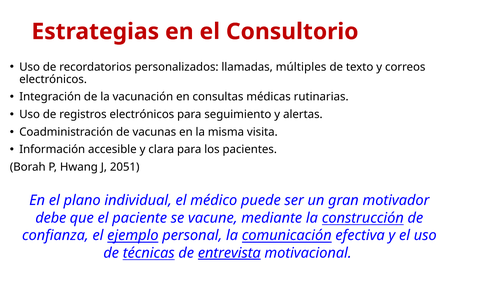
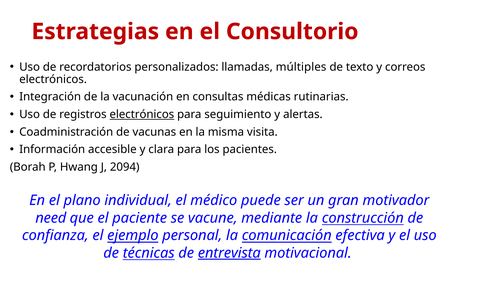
electrónicos underline: none -> present (142, 114)
2051: 2051 -> 2094 (125, 167)
debe: debe -> need (51, 218)
